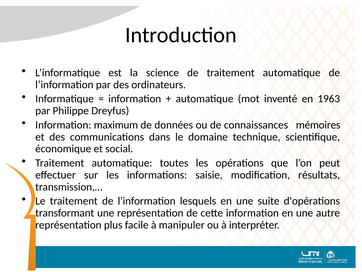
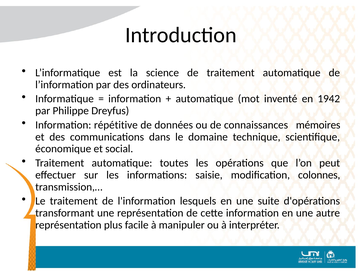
1963: 1963 -> 1942 (329, 99)
maximum: maximum -> répétitive (116, 125)
résultats: résultats -> colonnes (319, 175)
